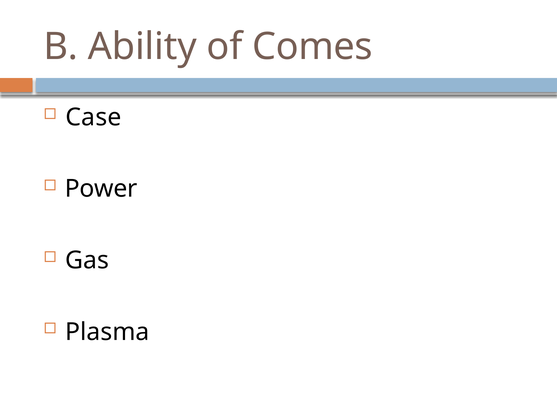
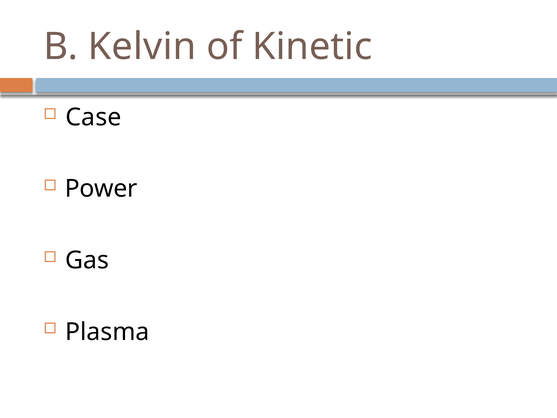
Ability: Ability -> Kelvin (142, 47)
Comes: Comes -> Kinetic (312, 47)
